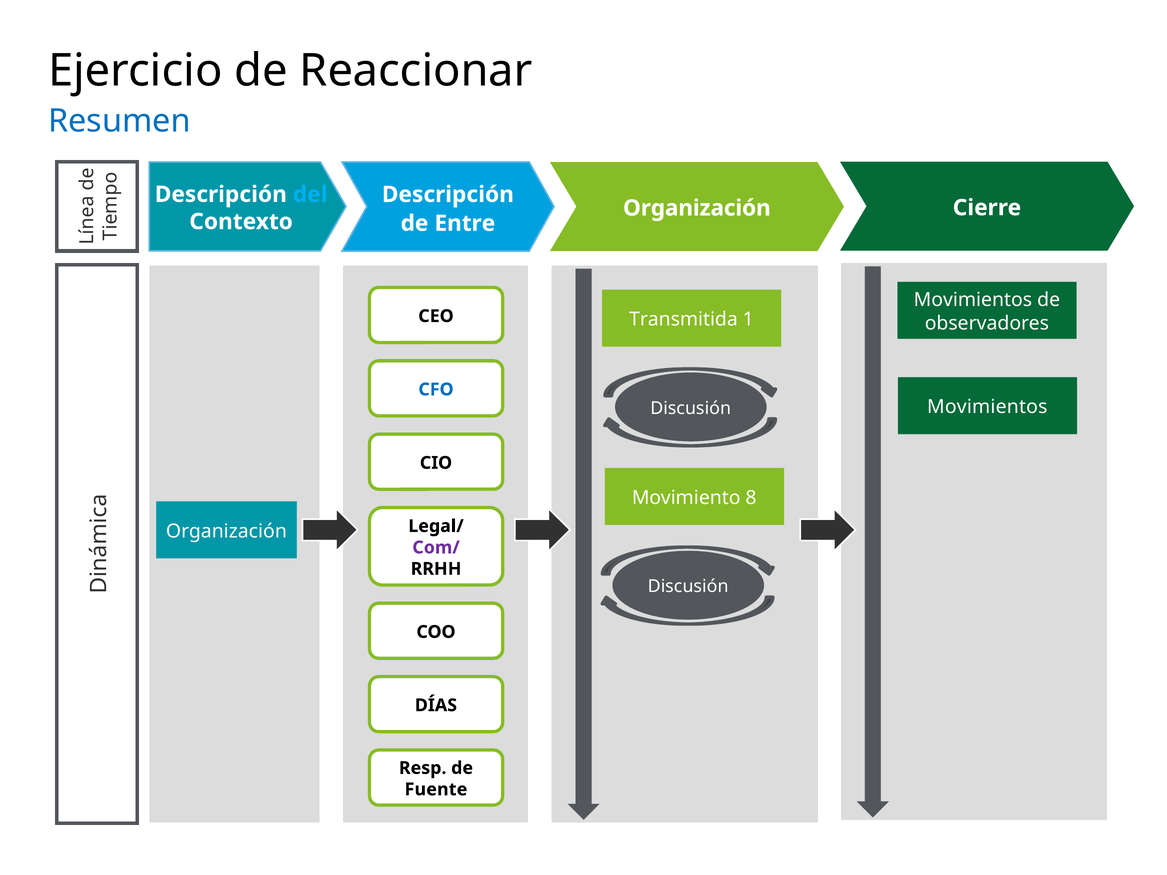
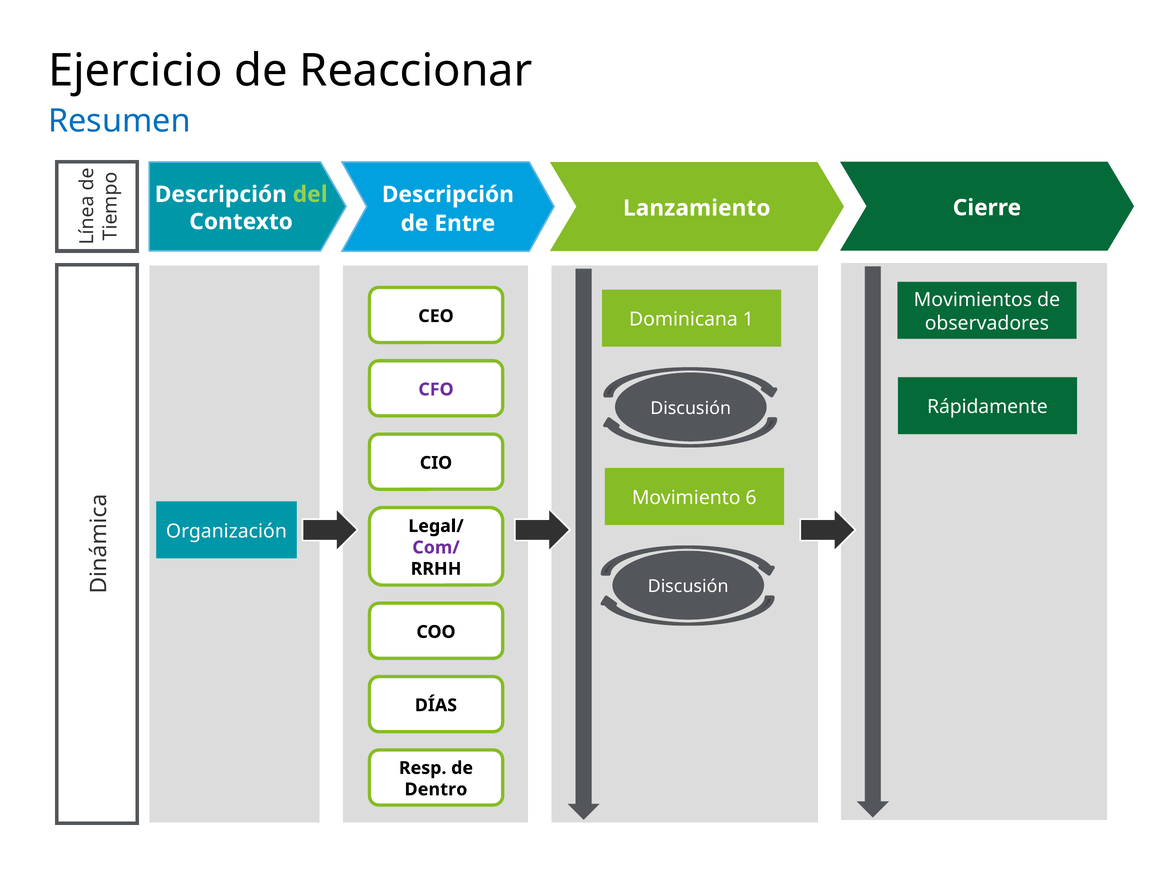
del colour: light blue -> light green (310, 194)
Organización: Organización -> Lanzamiento (697, 208)
Transmitida: Transmitida -> Dominicana (683, 320)
CFO colour: blue -> purple (436, 390)
Movimientos: Movimientos -> Rápidamente (987, 407)
8: 8 -> 6 (751, 498)
Fuente: Fuente -> Dentro (436, 790)
